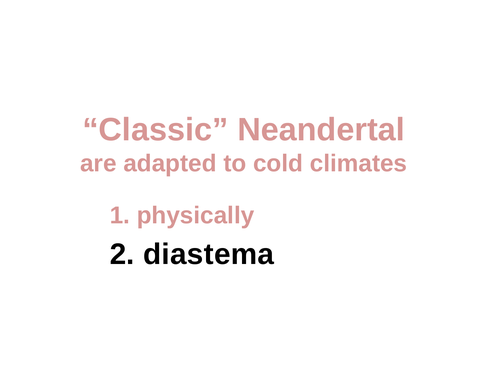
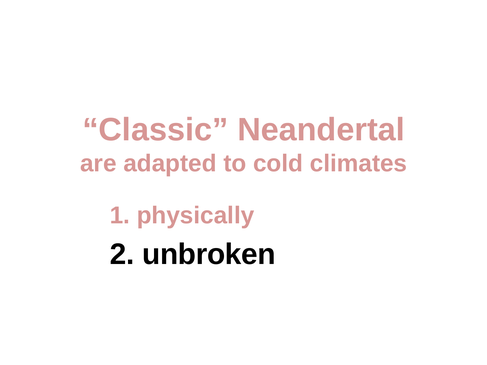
diastema: diastema -> unbroken (209, 255)
